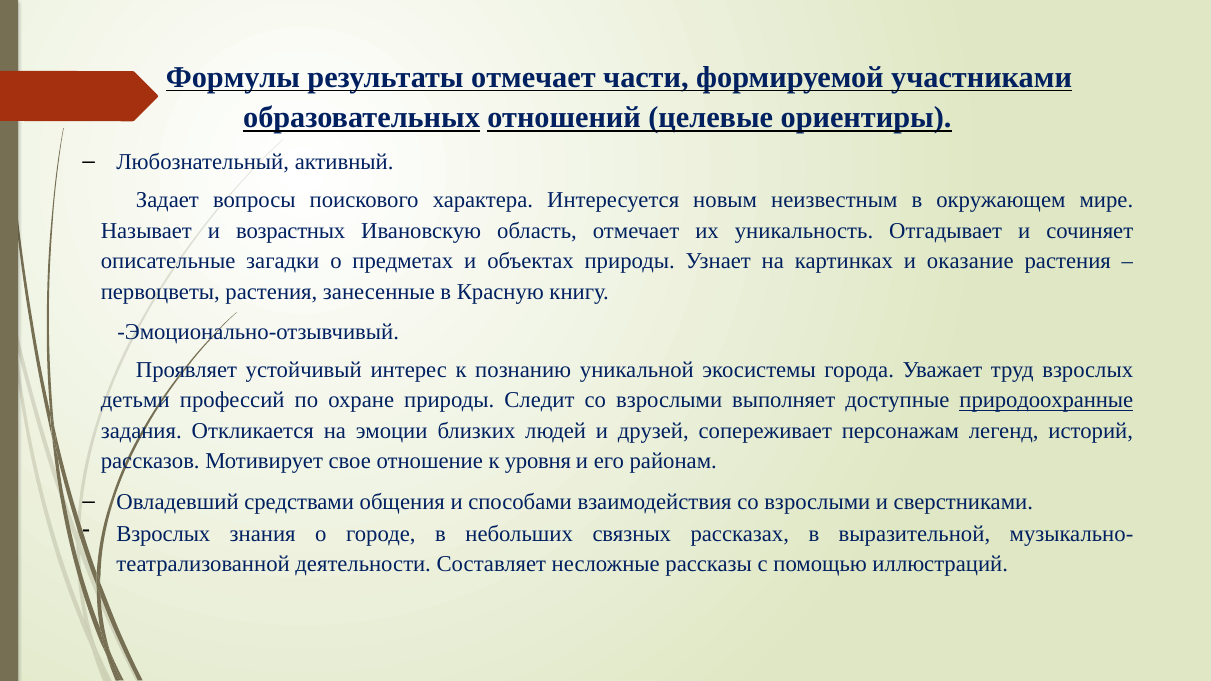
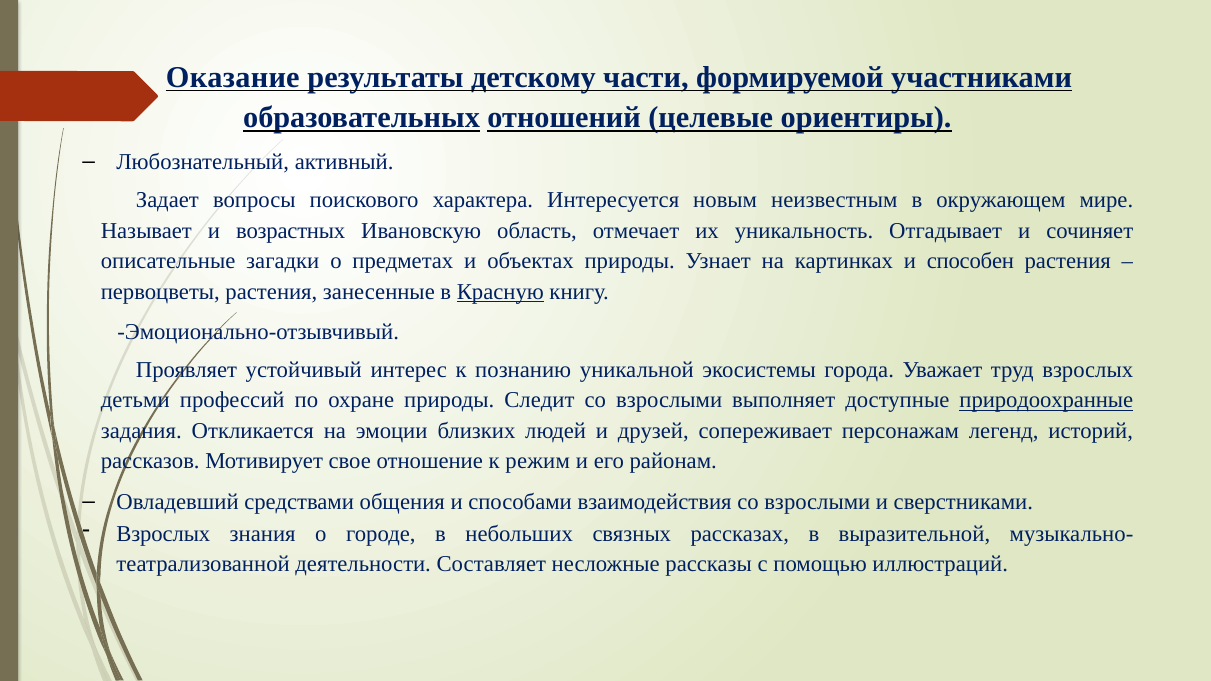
Формулы: Формулы -> Оказание (233, 77)
результаты отмечает: отмечает -> детскому (533, 77)
оказание: оказание -> способен (970, 261)
Красную underline: none -> present (500, 292)
уровня: уровня -> режим (538, 462)
